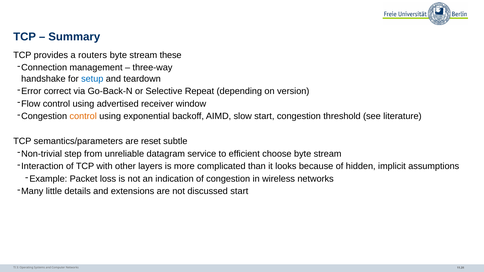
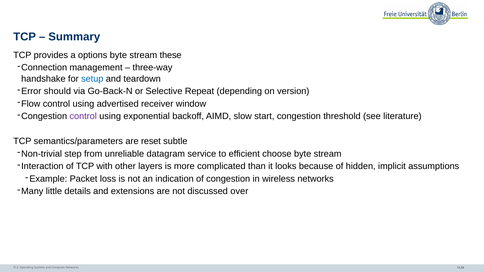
routers: routers -> options (93, 55)
correct: correct -> should (57, 91)
control colour: orange -> purple (83, 116)
discussed start: start -> over (239, 192)
